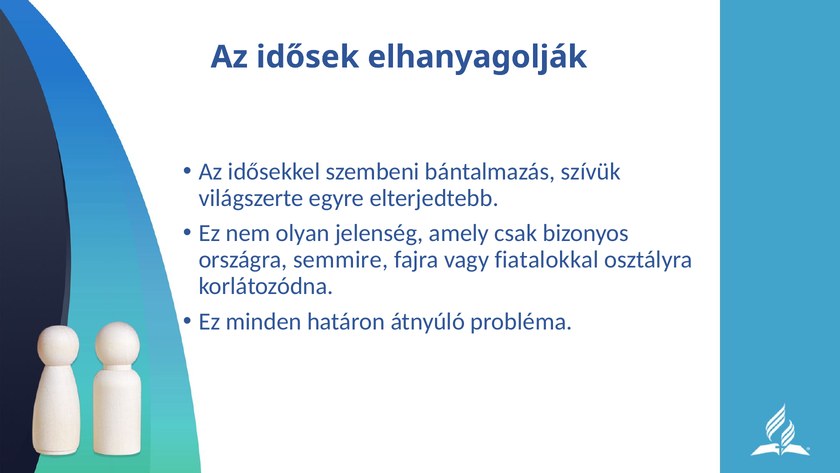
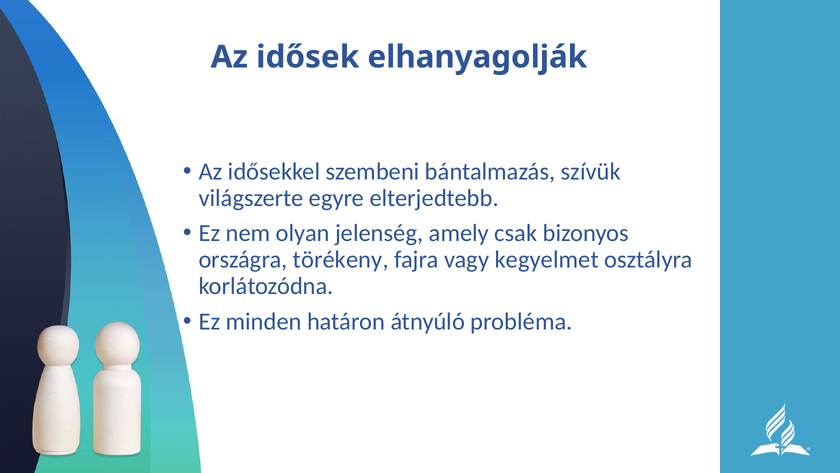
semmire: semmire -> törékeny (341, 259)
fiatalokkal: fiatalokkal -> kegyelmet (547, 259)
